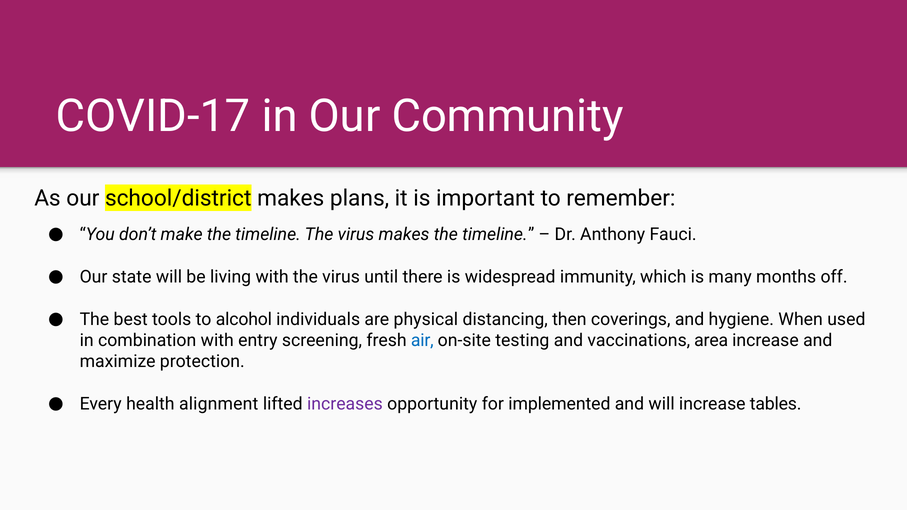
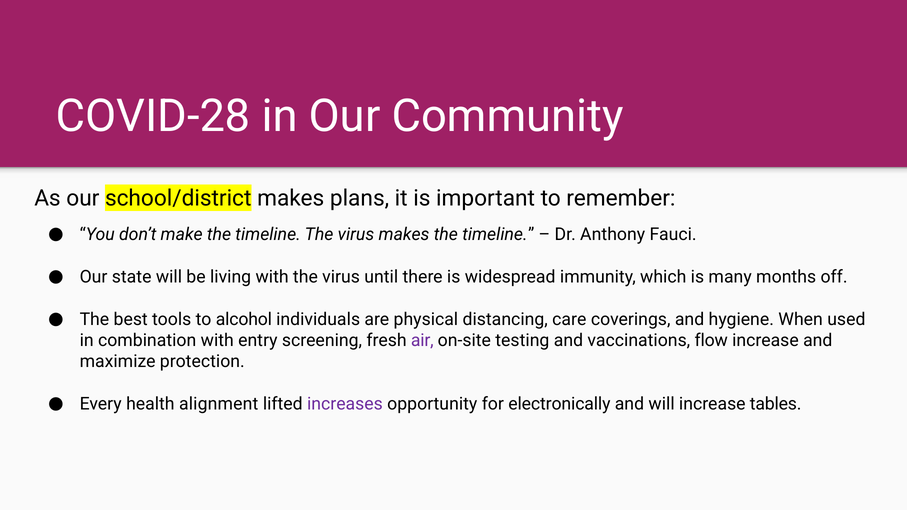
COVID-17: COVID-17 -> COVID-28 (153, 116)
then: then -> care (569, 319)
air colour: blue -> purple (422, 341)
area: area -> flow (711, 341)
implemented: implemented -> electronically (559, 404)
